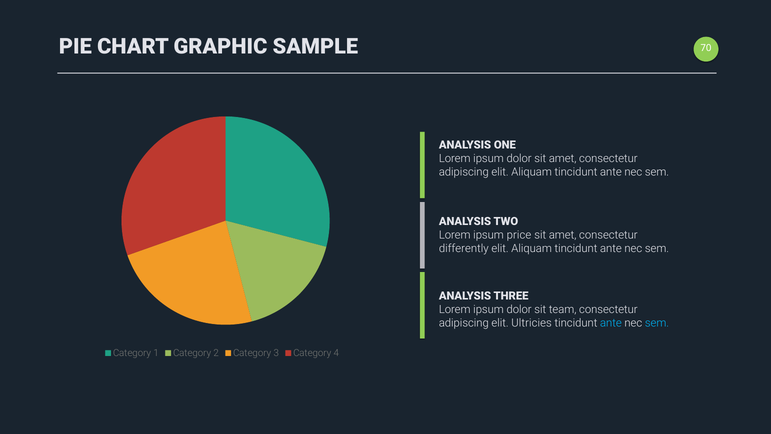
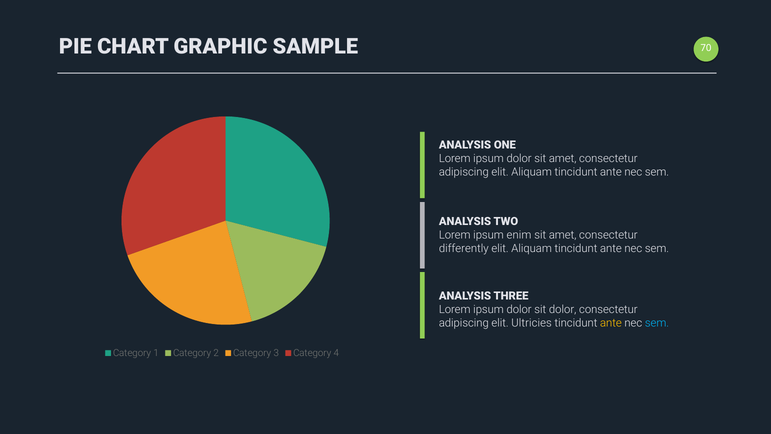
price: price -> enim (519, 235)
sit team: team -> dolor (563, 309)
ante colour: light blue -> yellow (611, 323)
